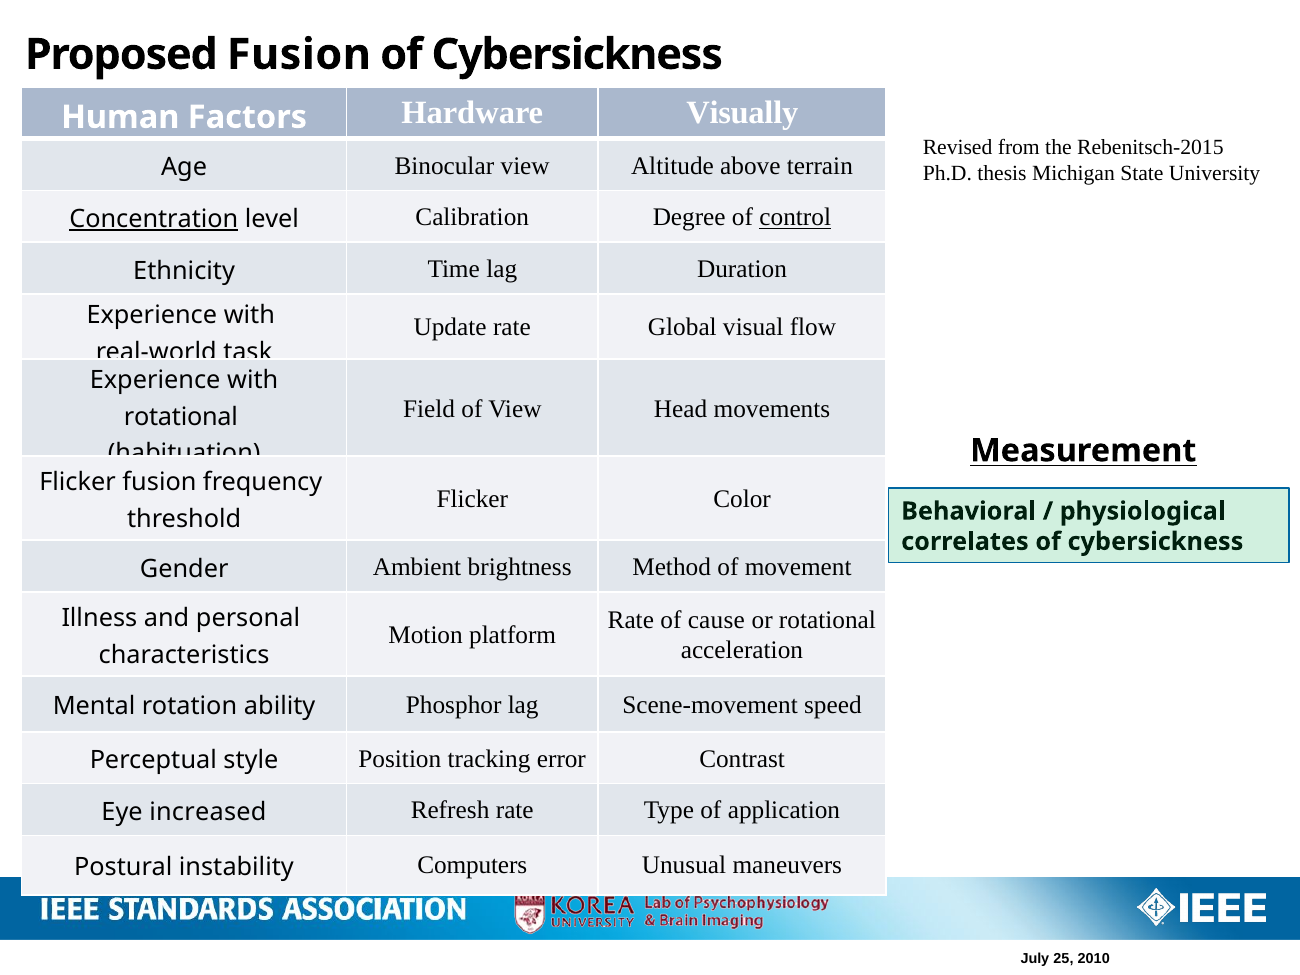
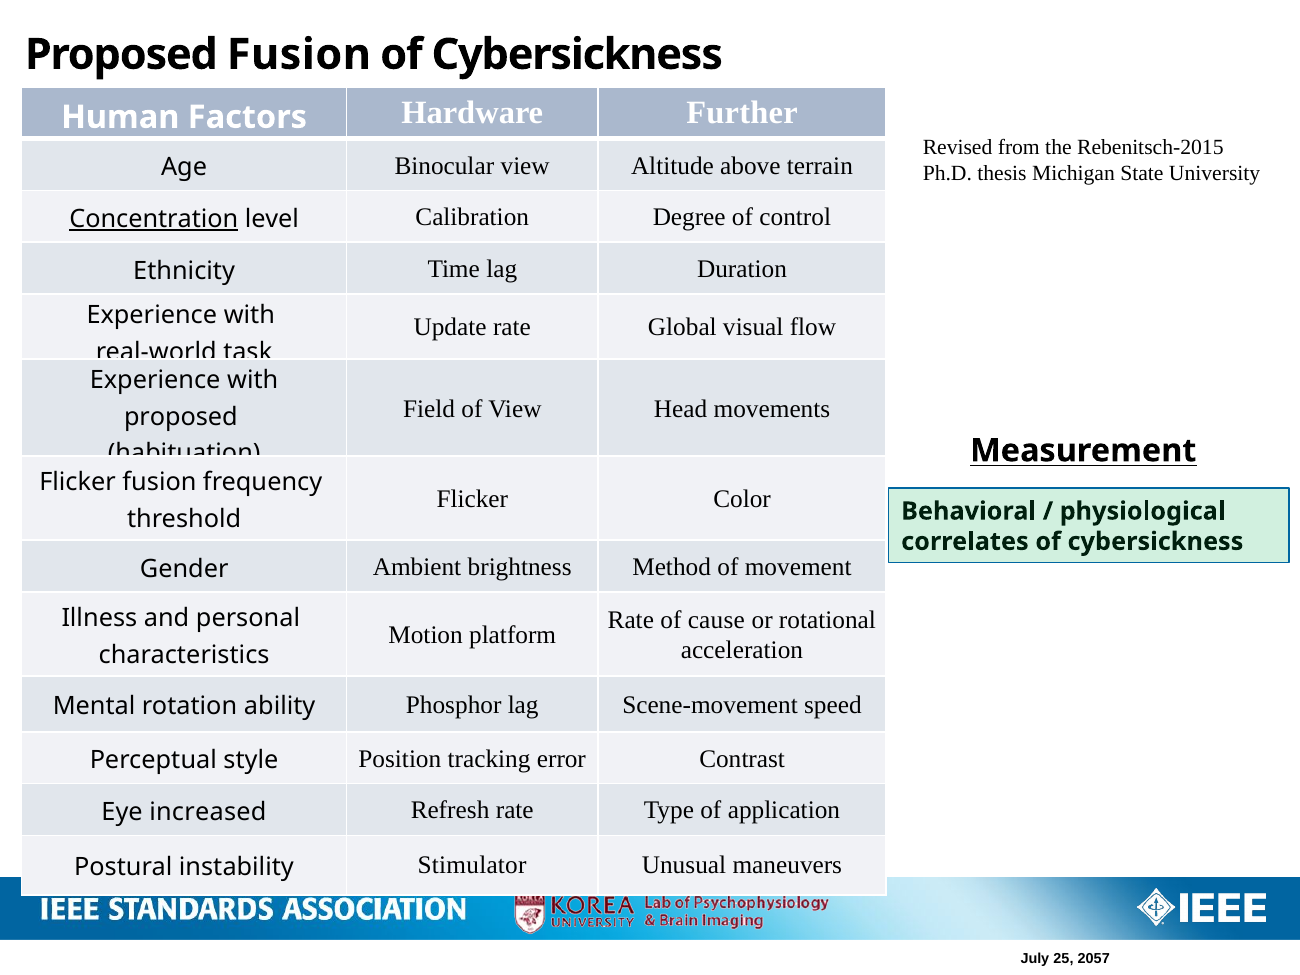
Visually: Visually -> Further (742, 113)
control underline: present -> none (795, 218)
rotational: rotational -> proposed (181, 417)
Computers: Computers -> Stimulator (472, 865)
2010: 2010 -> 2057 (1094, 959)
